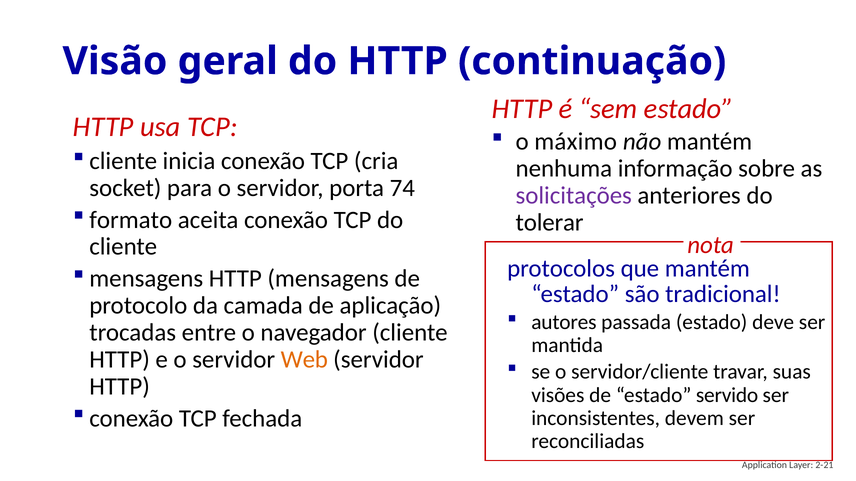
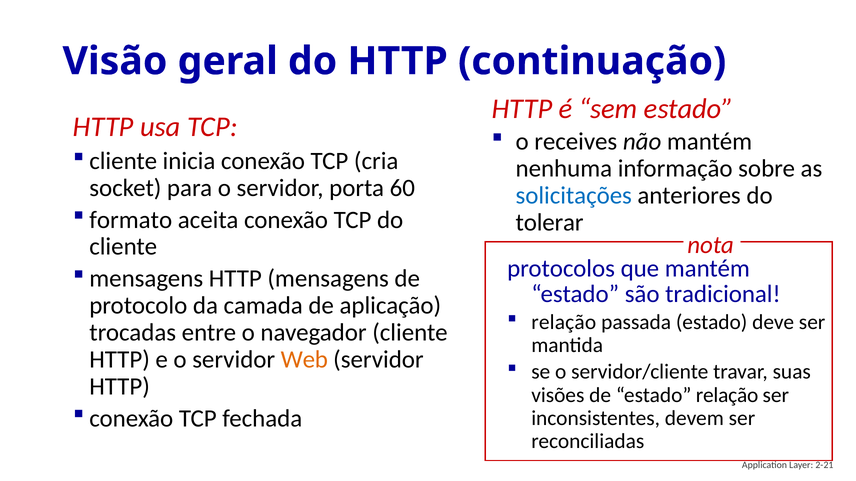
máximo: máximo -> receives (576, 142)
74: 74 -> 60 (402, 188)
solicitações colour: purple -> blue (574, 196)
autores: autores -> relação (564, 323)
estado servido: servido -> relação (727, 395)
